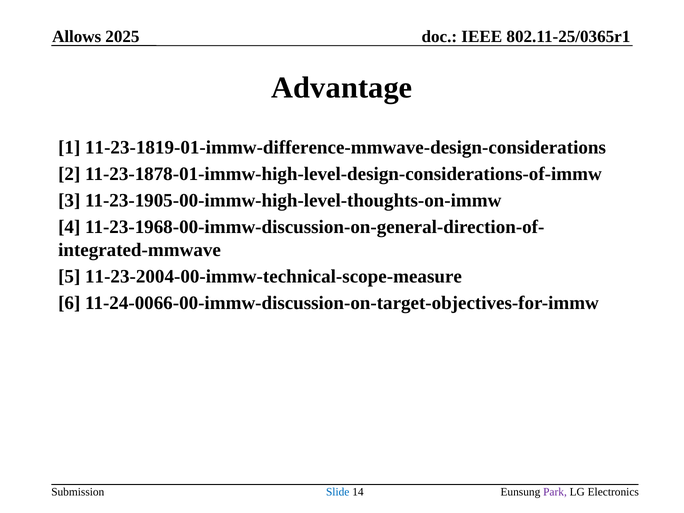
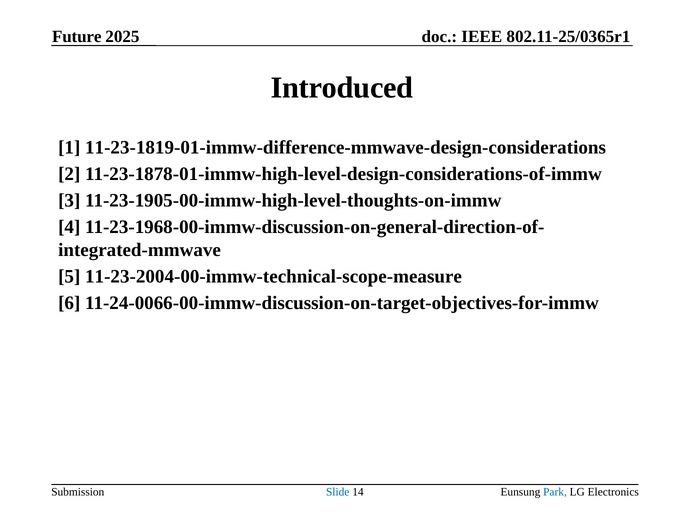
Allows: Allows -> Future (77, 37)
Advantage: Advantage -> Introduced (342, 88)
Park colour: purple -> blue (555, 492)
